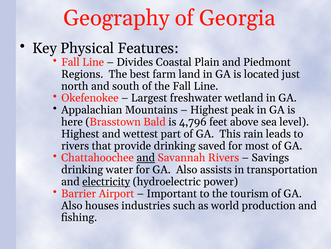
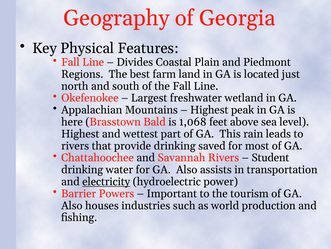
4,796: 4,796 -> 1,068 (193, 122)
and underline: present -> none (146, 157)
Savings: Savings -> Student (270, 157)
Airport: Airport -> Powers (116, 193)
